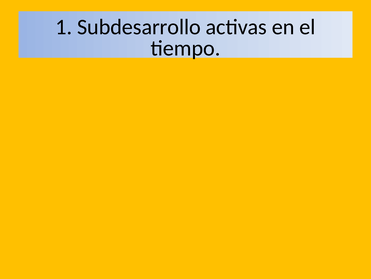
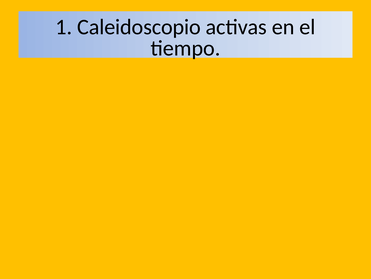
Subdesarrollo: Subdesarrollo -> Caleidoscopio (139, 27)
